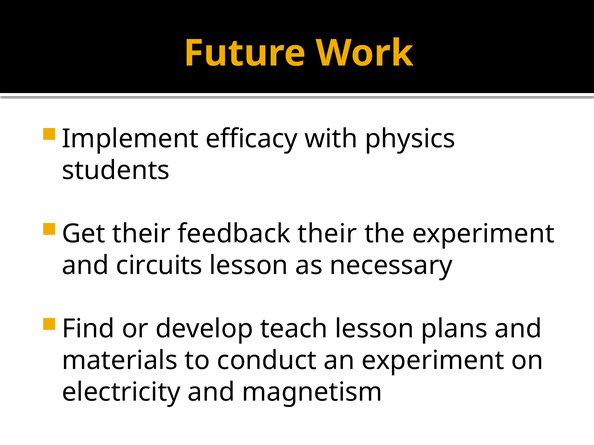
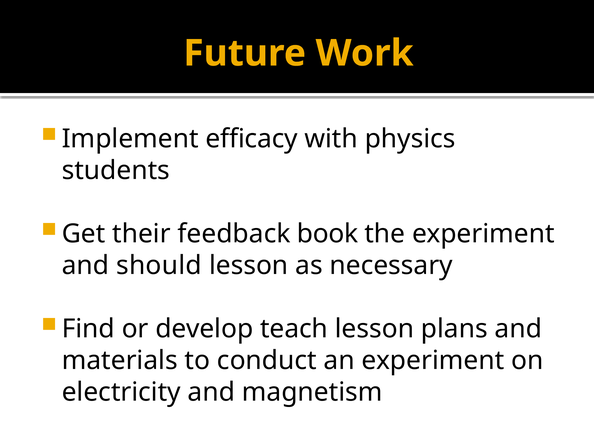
feedback their: their -> book (328, 234)
circuits: circuits -> should (159, 266)
